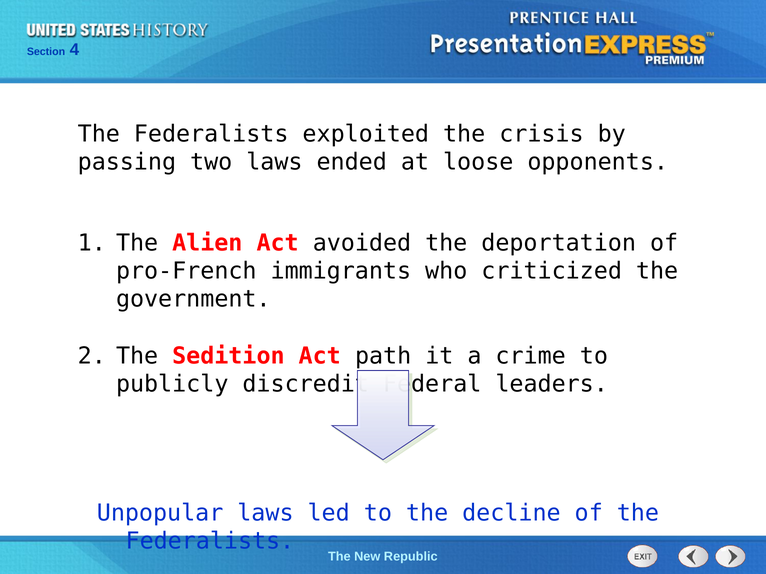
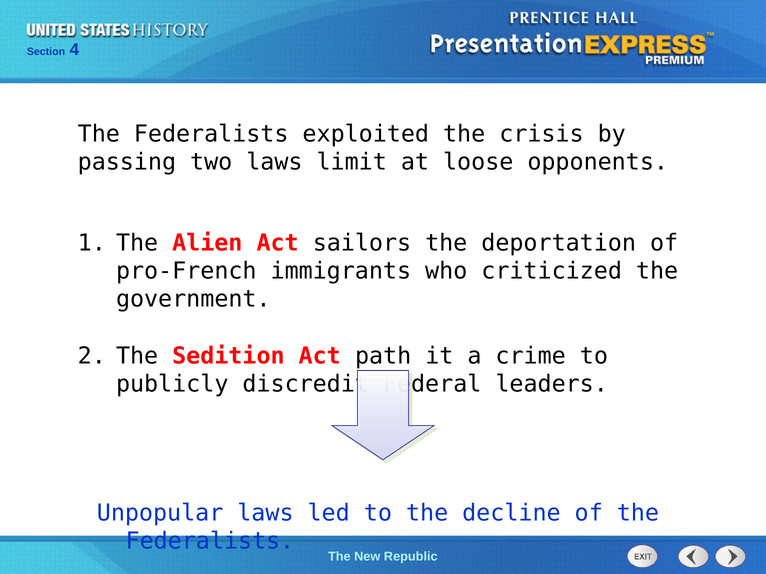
ended: ended -> limit (352, 162)
avoided: avoided -> sailors (362, 243)
